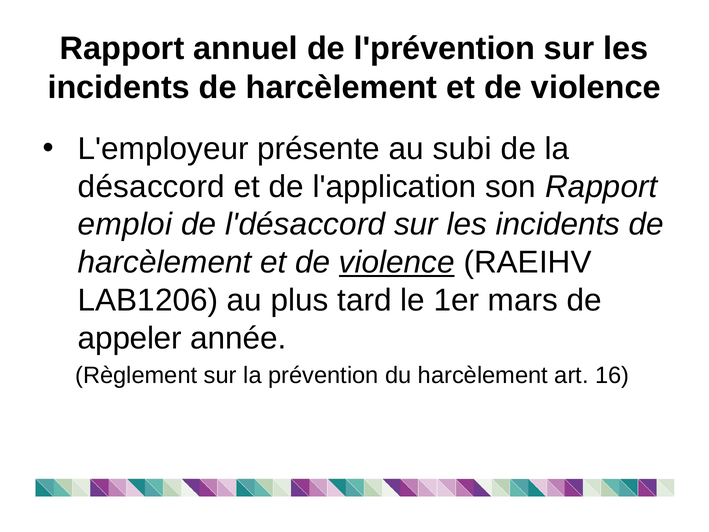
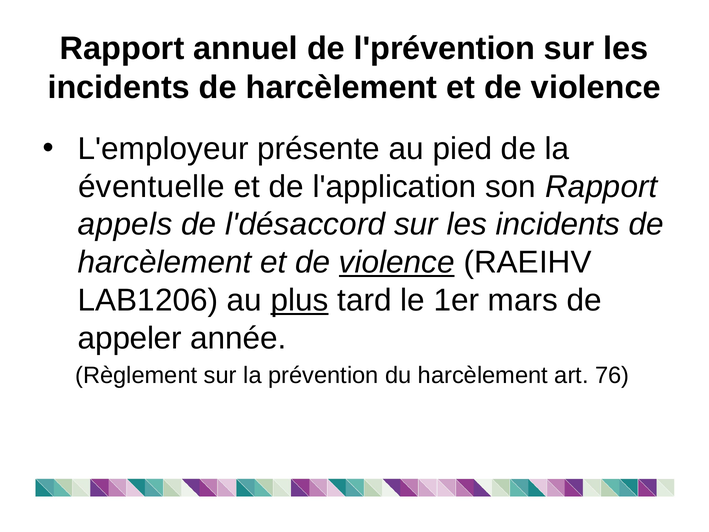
subi: subi -> pied (462, 149)
désaccord: désaccord -> éventuelle (151, 187)
emploi: emploi -> appels (125, 224)
plus underline: none -> present (300, 300)
16: 16 -> 76 (612, 375)
